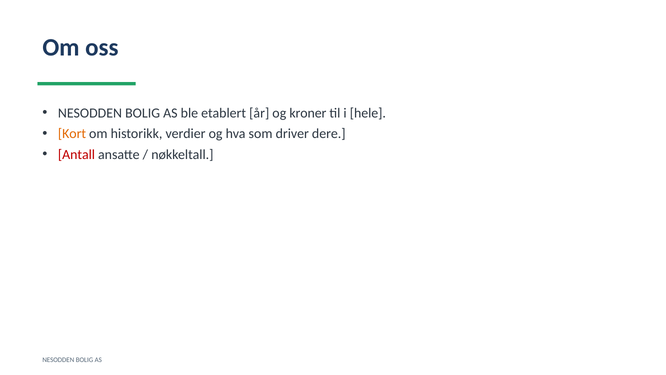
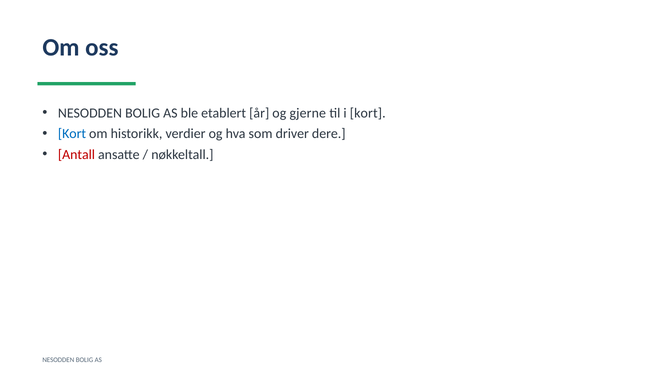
kroner: kroner -> gjerne (308, 113)
i hele: hele -> kort (368, 113)
Kort colour: orange -> blue (72, 134)
